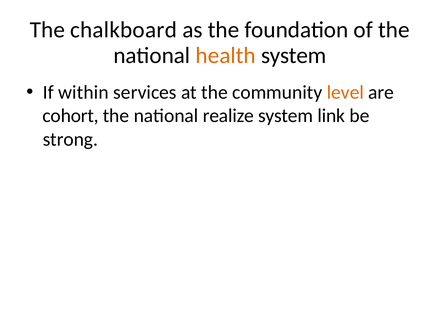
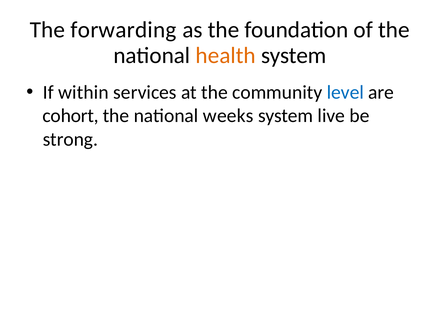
chalkboard: chalkboard -> forwarding (124, 30)
level colour: orange -> blue (345, 92)
realize: realize -> weeks (228, 116)
link: link -> live (331, 116)
